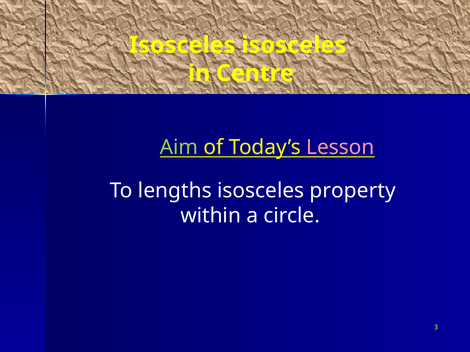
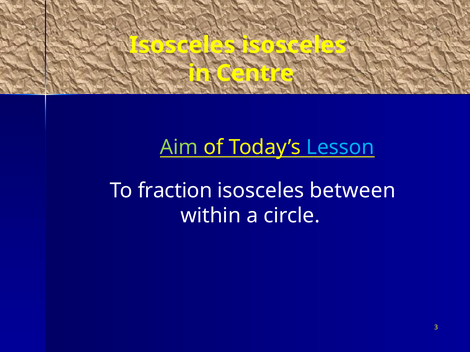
Lesson colour: pink -> light blue (340, 147)
lengths: lengths -> fraction (175, 191)
property: property -> between (353, 191)
